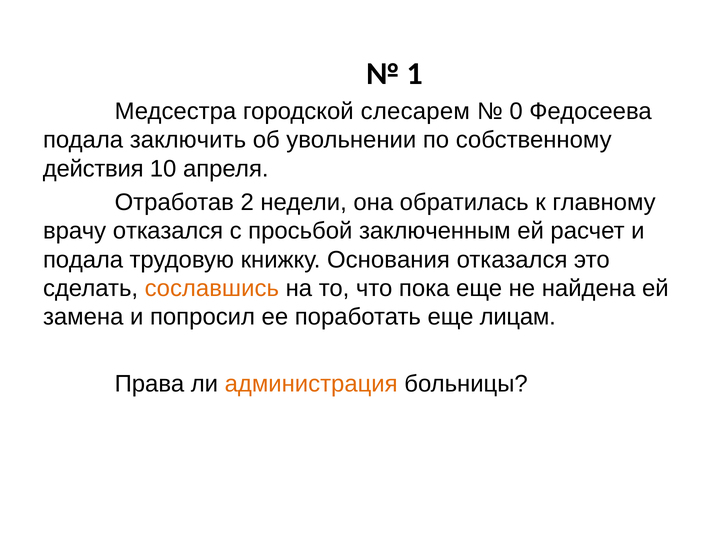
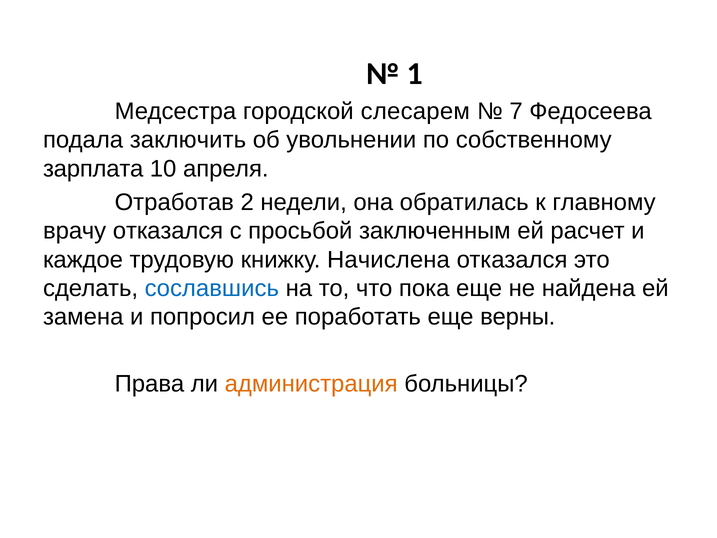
0: 0 -> 7 (516, 111)
действия: действия -> зарплата (93, 169)
подала: подала -> каждое (83, 259)
Основания: Основания -> Начислена (388, 259)
сославшись colour: orange -> blue (212, 288)
лицам: лицам -> верны (518, 317)
